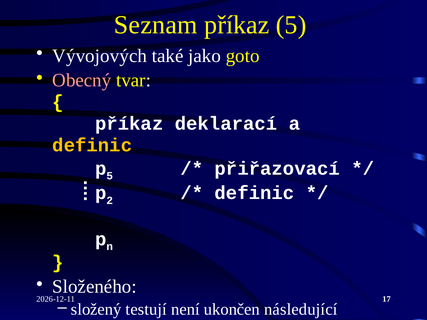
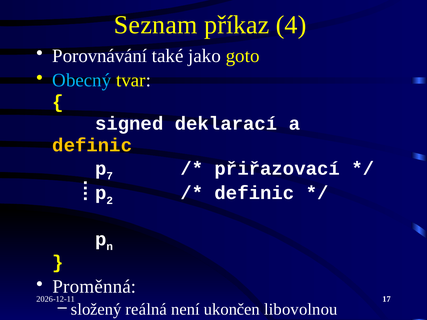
příkaz 5: 5 -> 4 (291, 25)
Vývojových: Vývojových -> Porovnávání (100, 56)
Obecný colour: pink -> light blue (82, 80)
příkaz: příkaz -> signed (129, 124)
5: 5 -> 7 (110, 176)
Složeného: Složeného -> Proměnná (94, 287)
testují: testují -> reálná (146, 310)
následující: následující -> libovolnou (301, 310)
